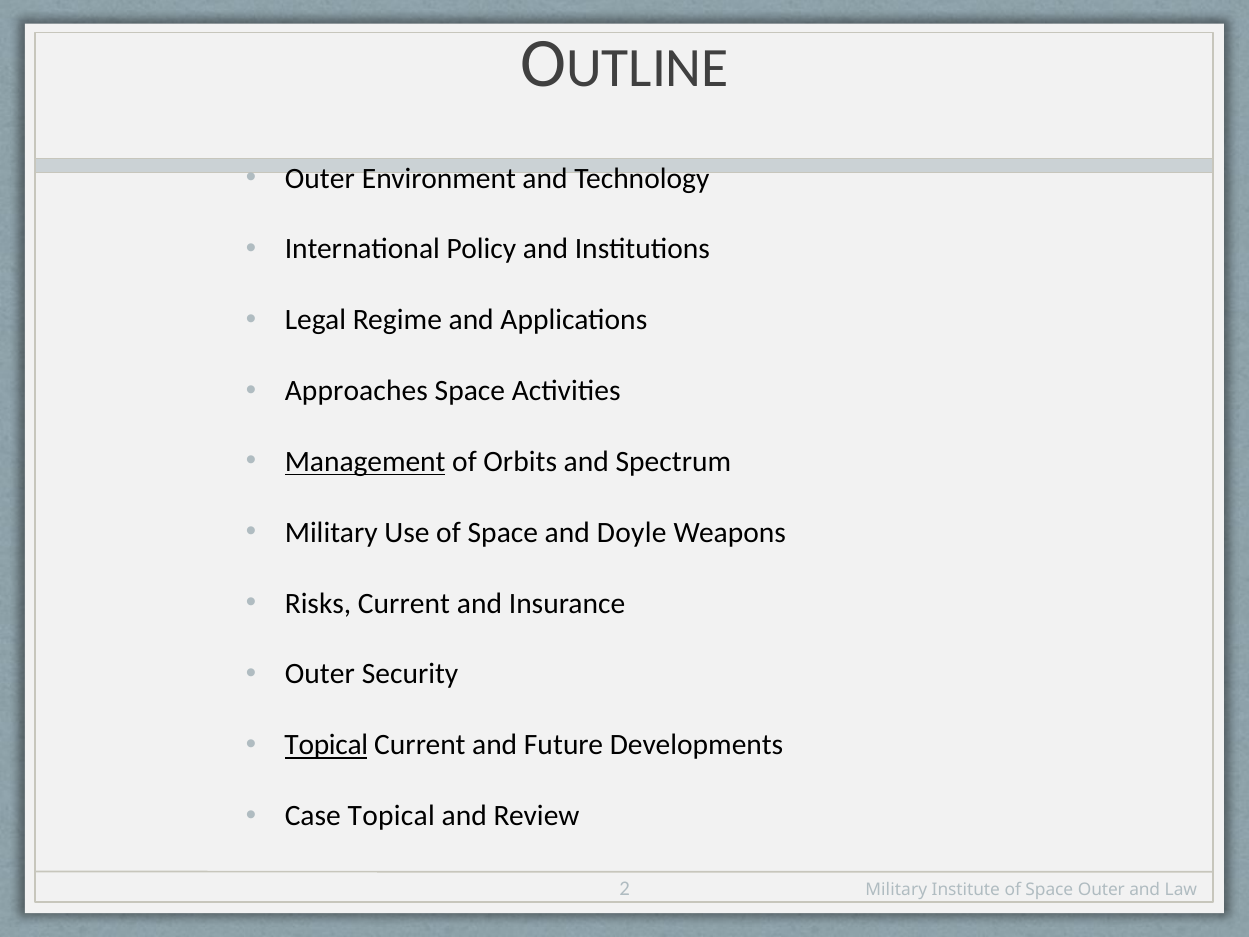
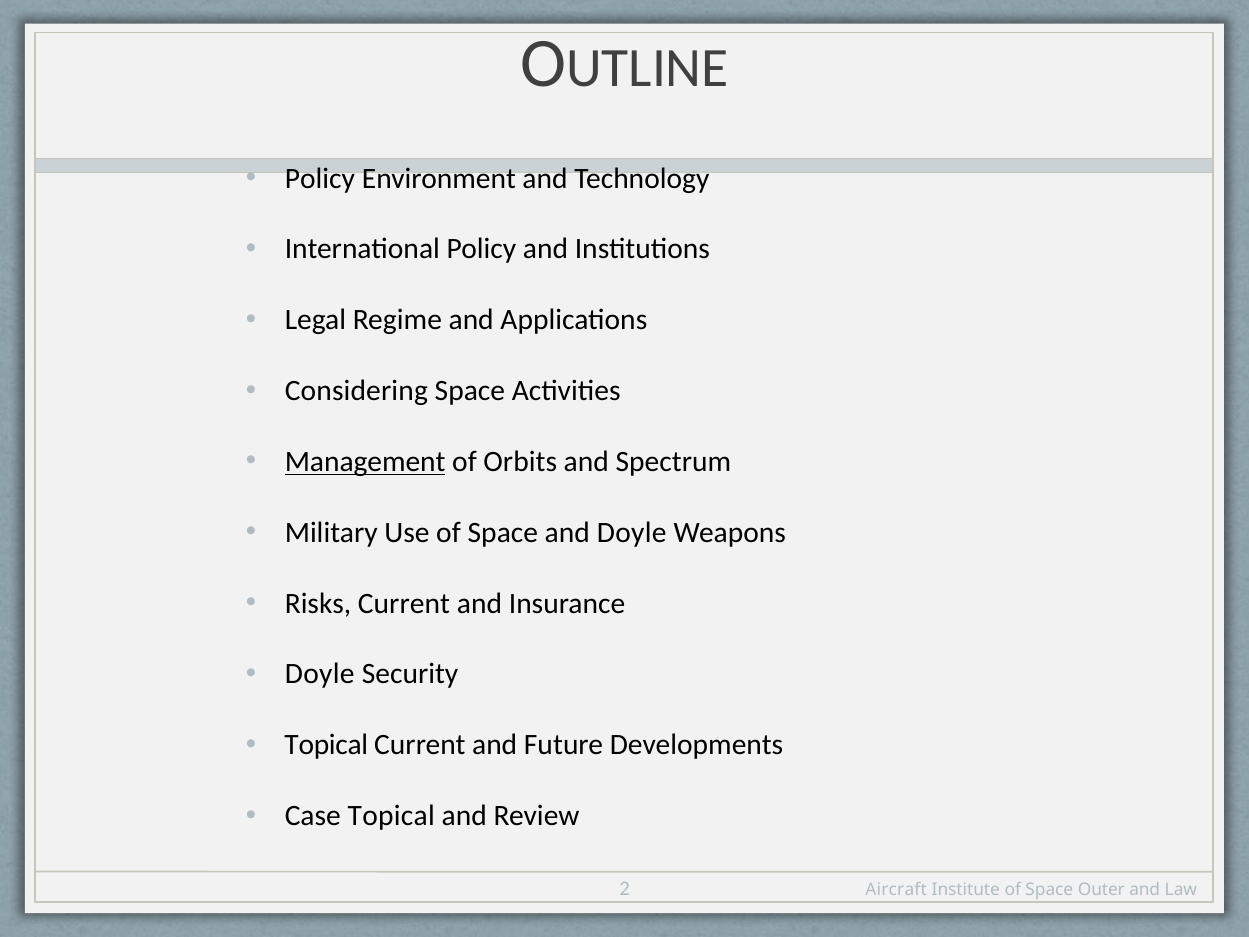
Outer: Outer -> Policy (320, 178)
Approaches: Approaches -> Considering (356, 391)
Outer: Outer -> Doyle (320, 674)
Topical underline: present -> none (326, 745)
Military: Military -> Aircraft (896, 889)
